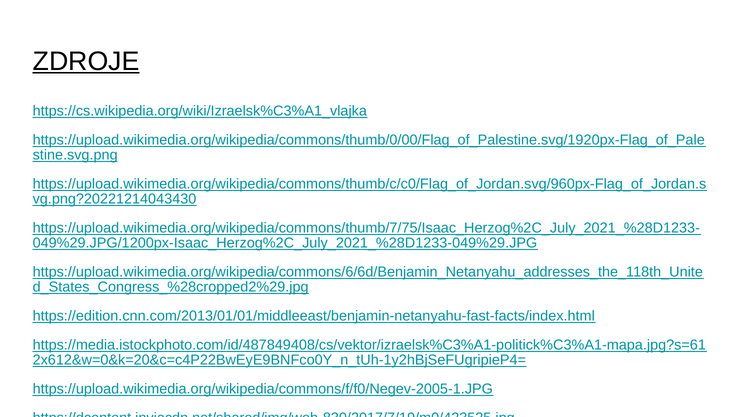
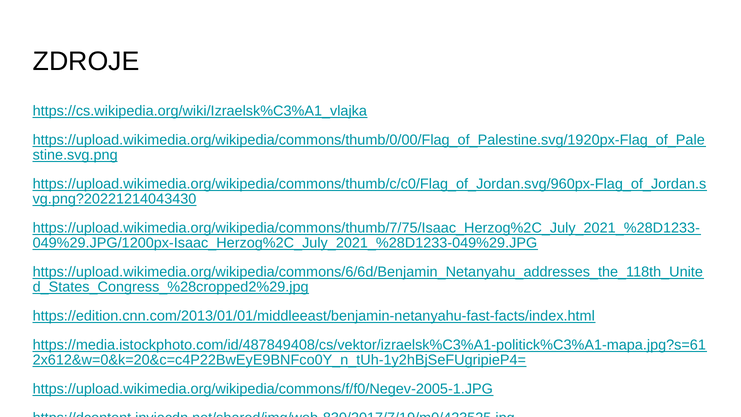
ZDROJE underline: present -> none (86, 61)
